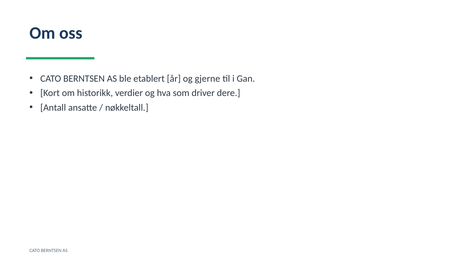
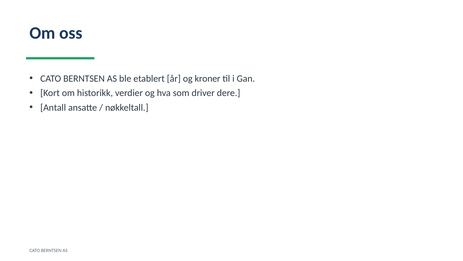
gjerne: gjerne -> kroner (208, 78)
